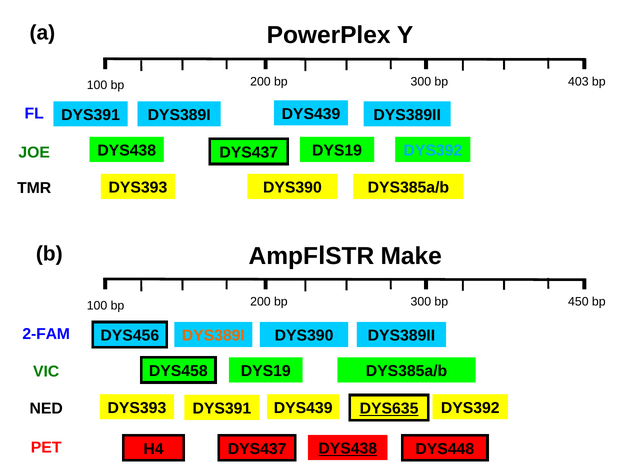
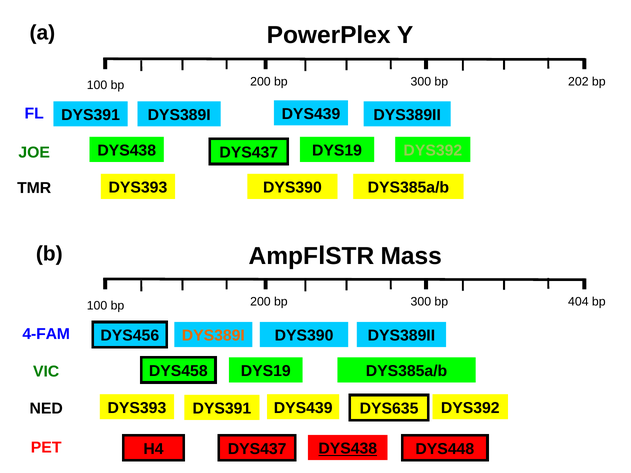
403: 403 -> 202 (578, 82)
DYS392 colour: light blue -> light green (433, 151)
Make: Make -> Mass (411, 256)
450: 450 -> 404 (578, 302)
2-FAM: 2-FAM -> 4-FAM (46, 334)
DYS635 underline: present -> none (389, 409)
